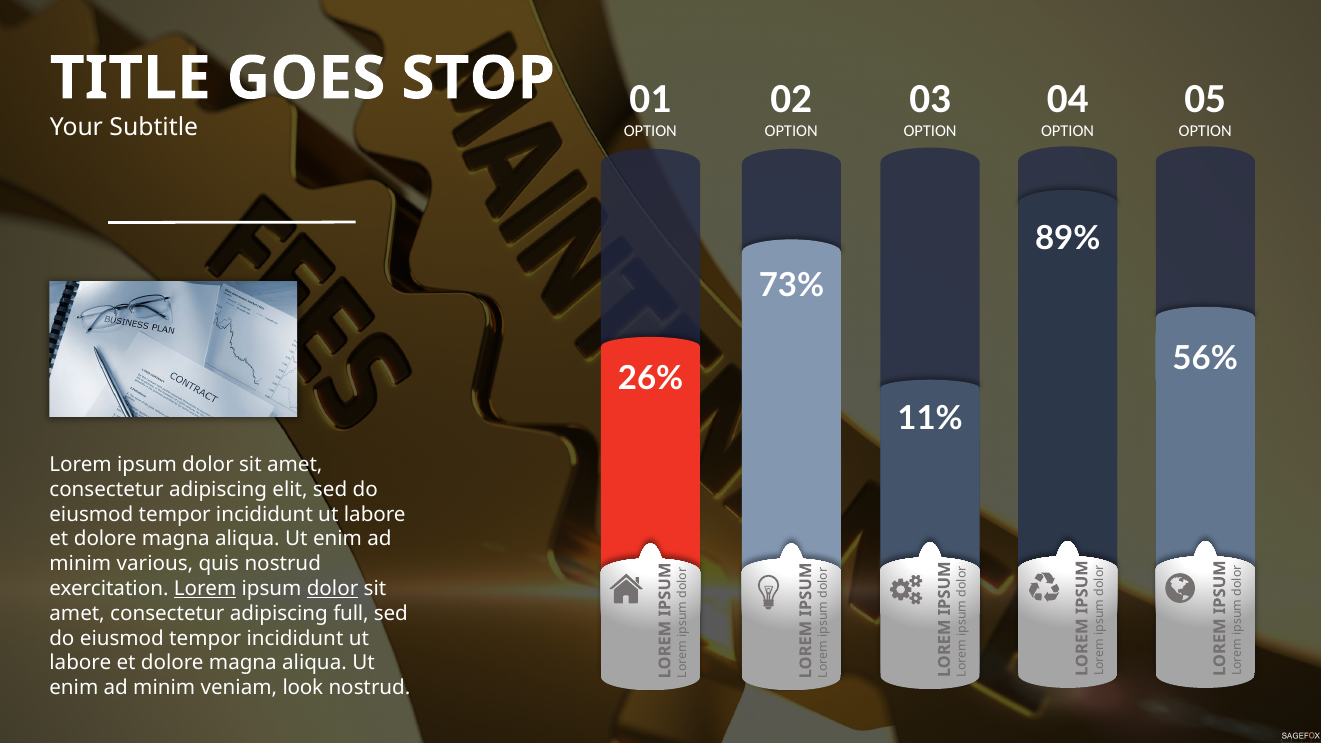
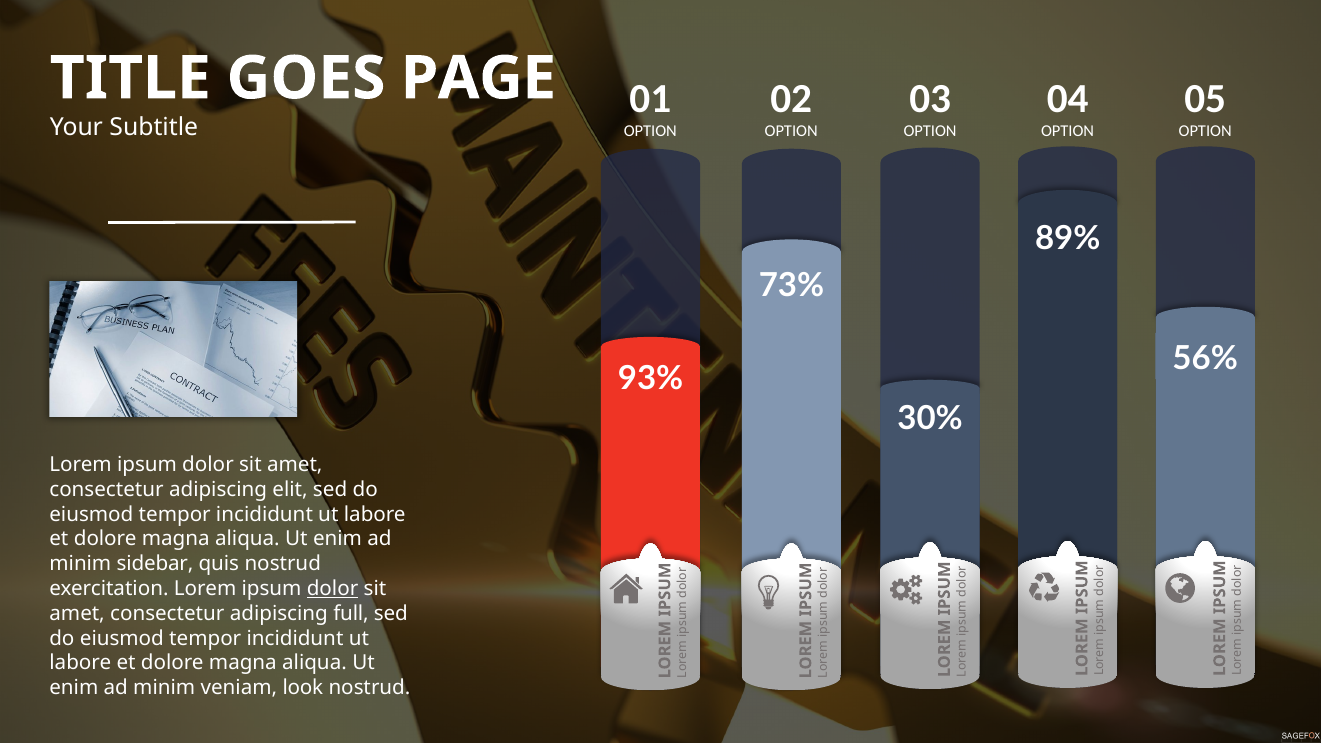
STOP: STOP -> PAGE (478, 78)
26%: 26% -> 93% (651, 378)
11%: 11% -> 30% (930, 419)
various: various -> sidebar (155, 564)
Lorem underline: present -> none (205, 589)
